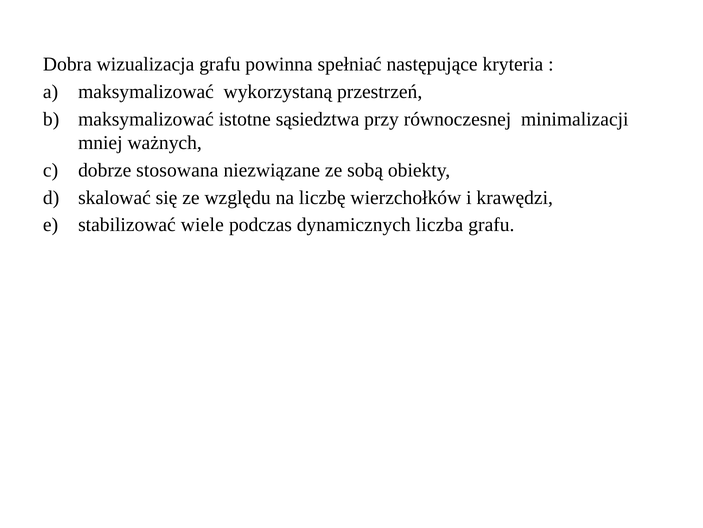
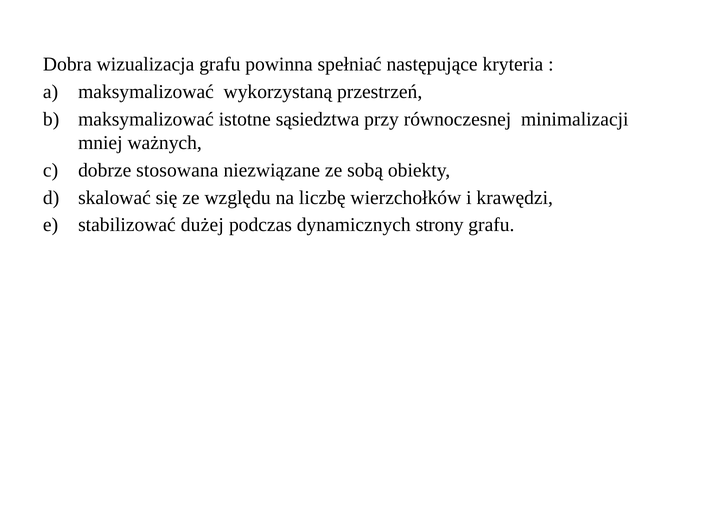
wiele: wiele -> dużej (202, 225)
liczba: liczba -> strony (440, 225)
